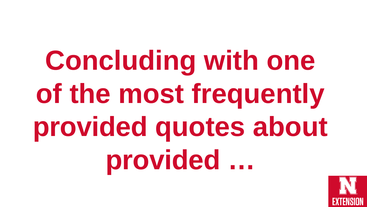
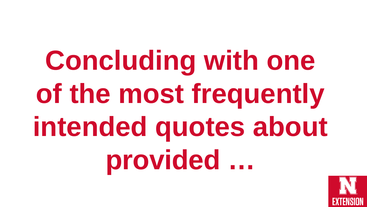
provided: provided -> intended (90, 127)
